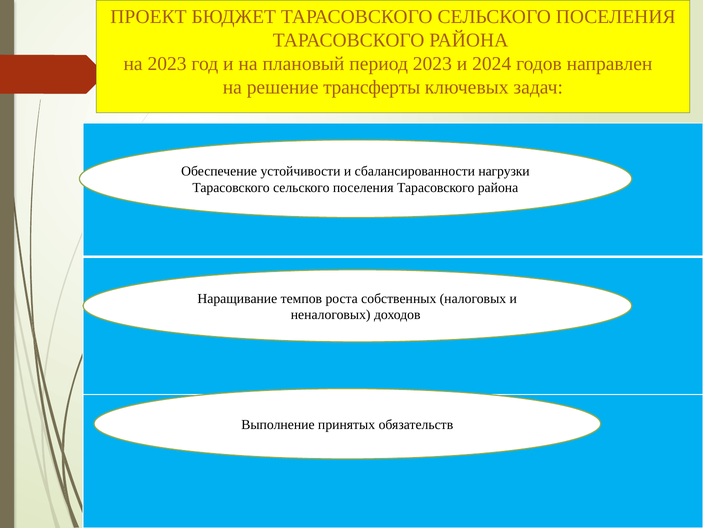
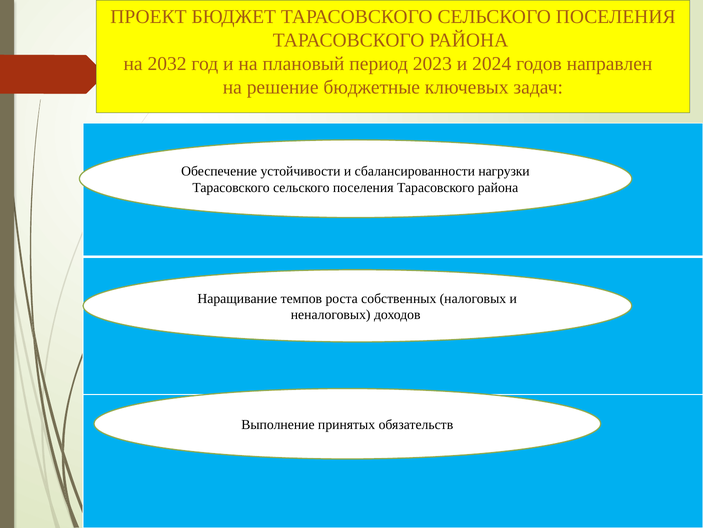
на 2023: 2023 -> 2032 (167, 64)
трансферты: трансферты -> бюджетные (372, 87)
